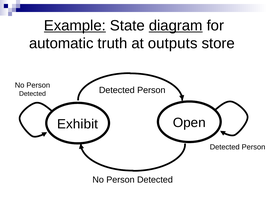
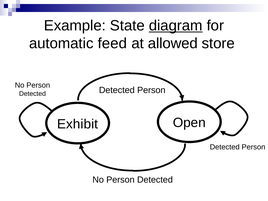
Example underline: present -> none (75, 26)
truth: truth -> feed (112, 43)
outputs: outputs -> allowed (173, 43)
